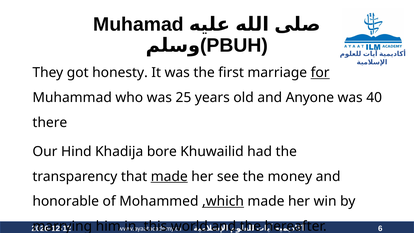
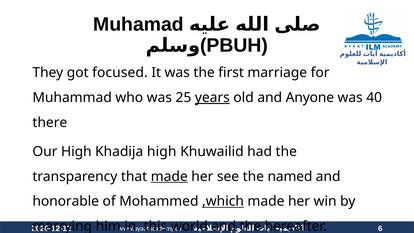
honesty: honesty -> focused (120, 73)
for underline: present -> none (320, 73)
years underline: none -> present (212, 98)
Our Hind: Hind -> High (76, 152)
Khadija bore: bore -> high (162, 152)
money: money -> named (290, 176)
